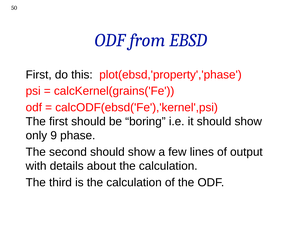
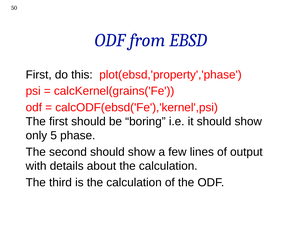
9: 9 -> 5 (54, 136)
